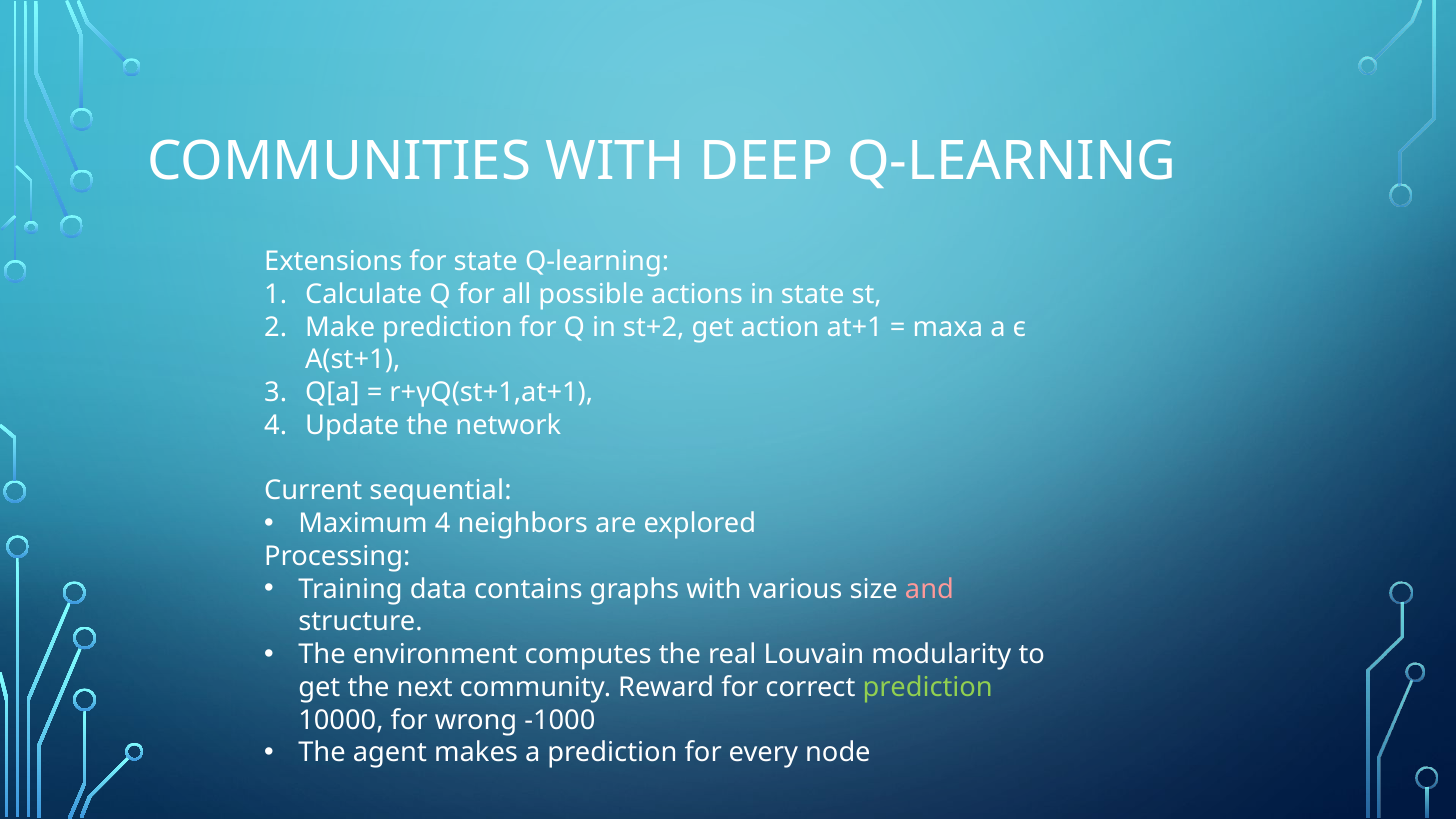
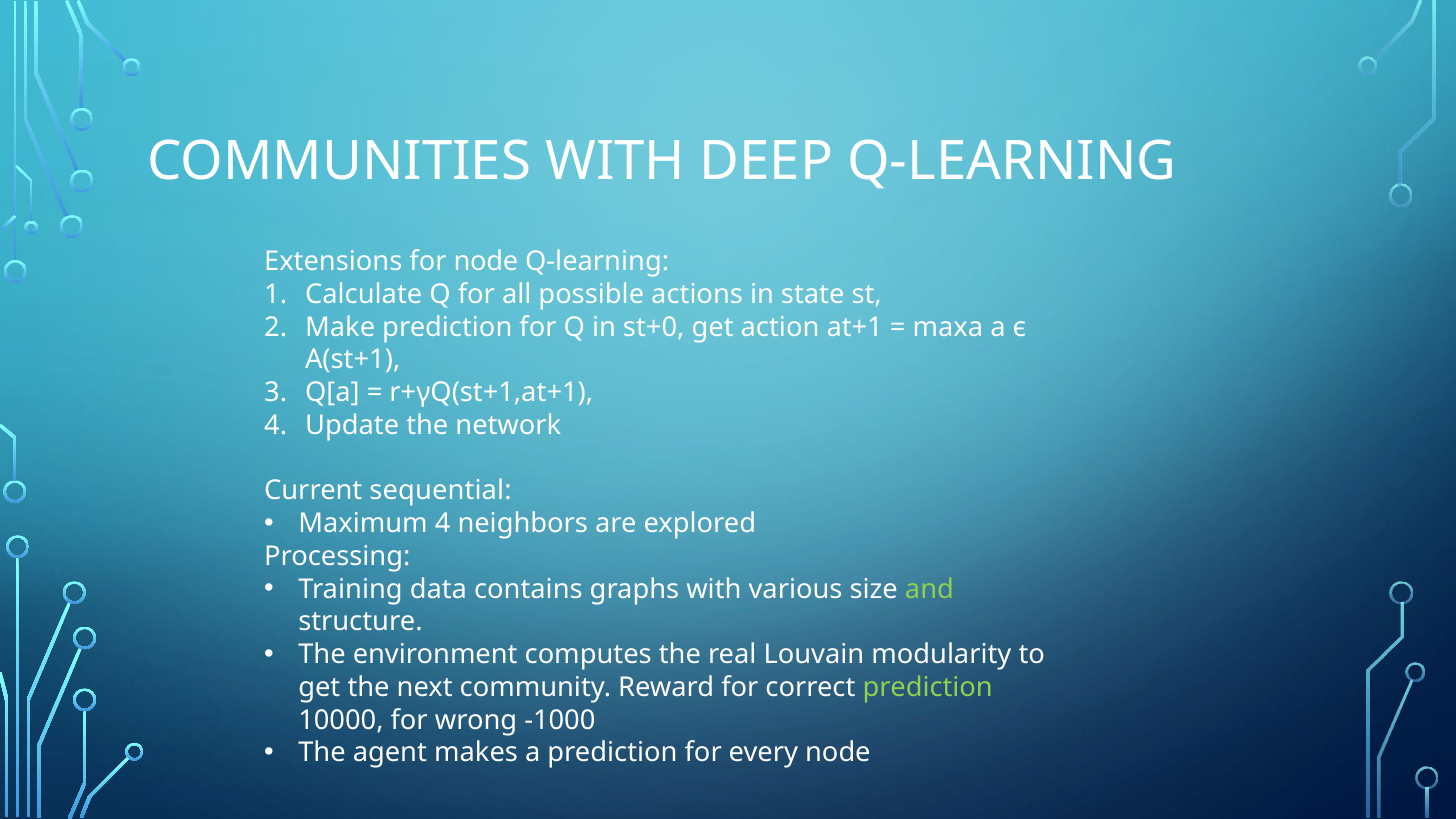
for state: state -> node (486, 262)
st+2: st+2 -> st+0 (654, 327)
and colour: pink -> light green (929, 589)
